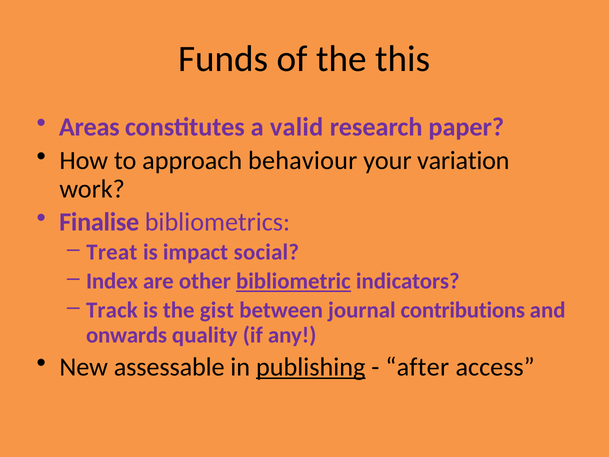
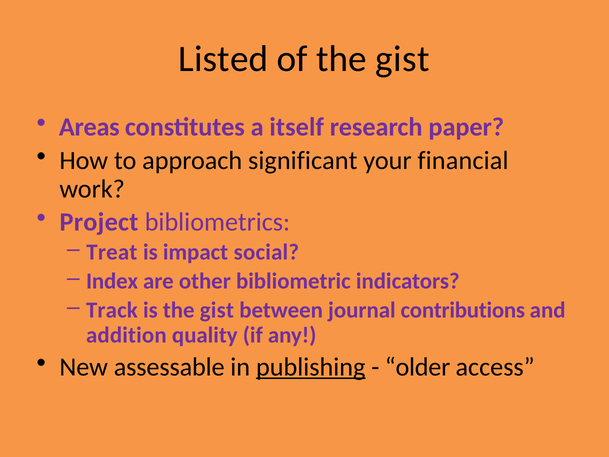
Funds: Funds -> Listed (223, 59)
of the this: this -> gist (403, 59)
valid: valid -> itself (297, 127)
behaviour: behaviour -> significant (303, 160)
variation: variation -> financial (463, 160)
Finalise: Finalise -> Project (99, 222)
bibliometric underline: present -> none (293, 281)
onwards: onwards -> addition (126, 335)
after: after -> older (418, 367)
